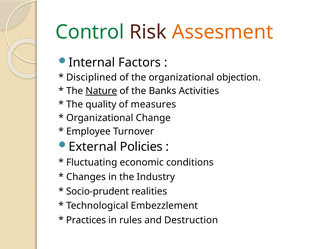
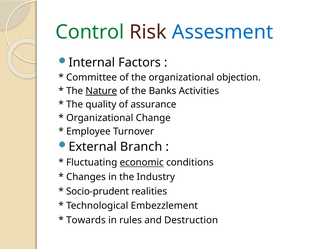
Assesment colour: orange -> blue (223, 32)
Disciplined: Disciplined -> Committee (92, 77)
measures: measures -> assurance (153, 104)
Policies: Policies -> Branch (141, 147)
economic underline: none -> present (142, 163)
Practices: Practices -> Towards (86, 220)
